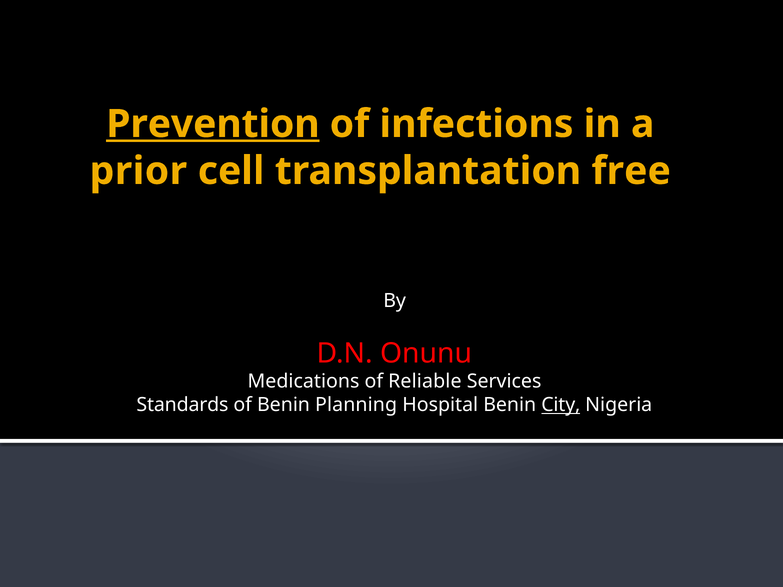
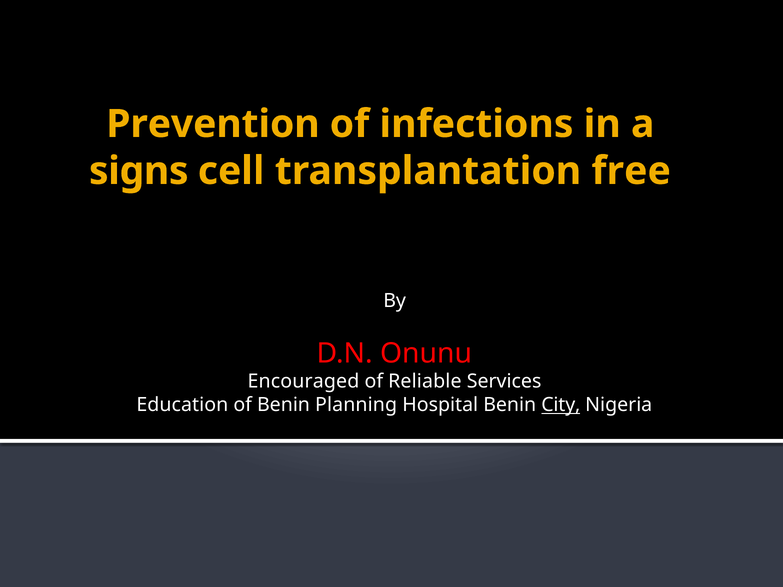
Prevention underline: present -> none (213, 124)
prior: prior -> signs (139, 171)
Medications: Medications -> Encouraged (303, 382)
Standards: Standards -> Education (182, 405)
